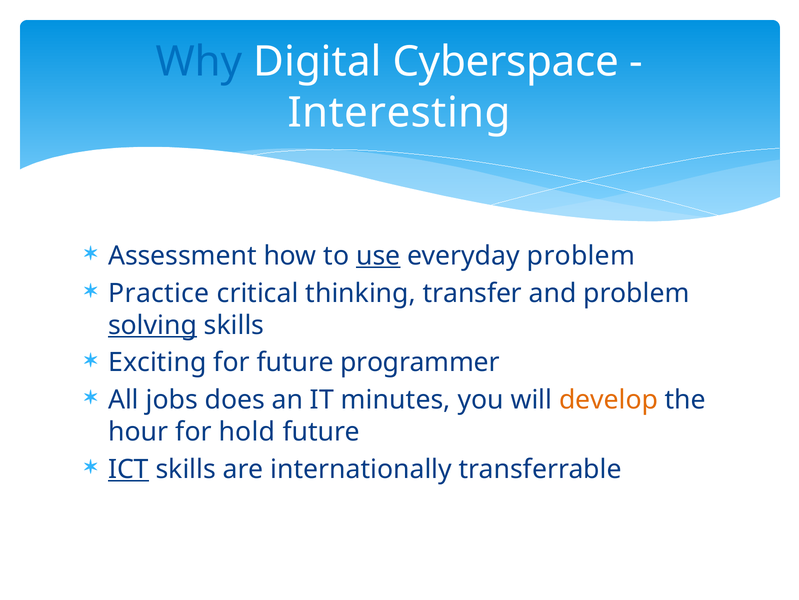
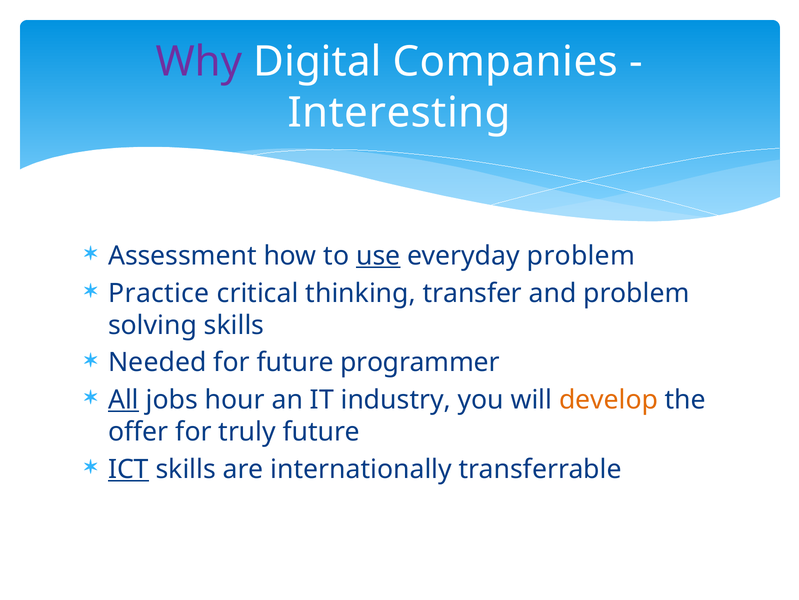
Why colour: blue -> purple (199, 62)
Cyberspace: Cyberspace -> Companies (505, 62)
solving underline: present -> none (153, 325)
Exciting: Exciting -> Needed (157, 362)
All underline: none -> present (124, 399)
does: does -> hour (235, 399)
minutes: minutes -> industry (396, 399)
hour: hour -> offer (138, 431)
hold: hold -> truly (247, 431)
